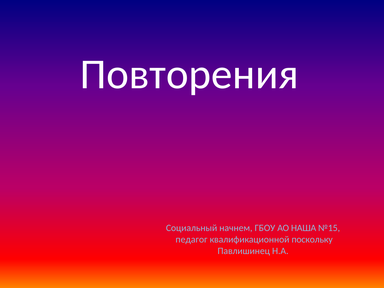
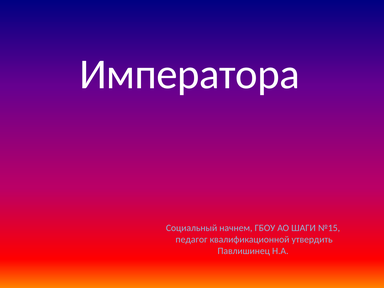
Повторения: Повторения -> Императора (189, 74)
НАША: НАША -> ШАГИ (304, 228)
поскольку: поскольку -> утвердить (312, 239)
